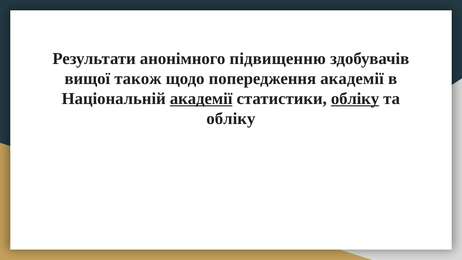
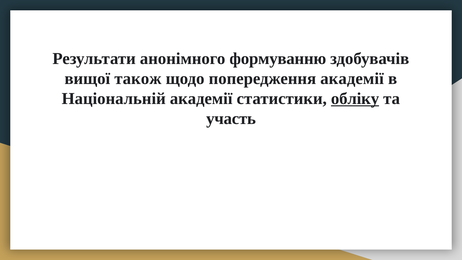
підвищенню: підвищенню -> формуванню (278, 59)
академії underline: present -> none (201, 99)
обліку: обліку -> участь (231, 119)
